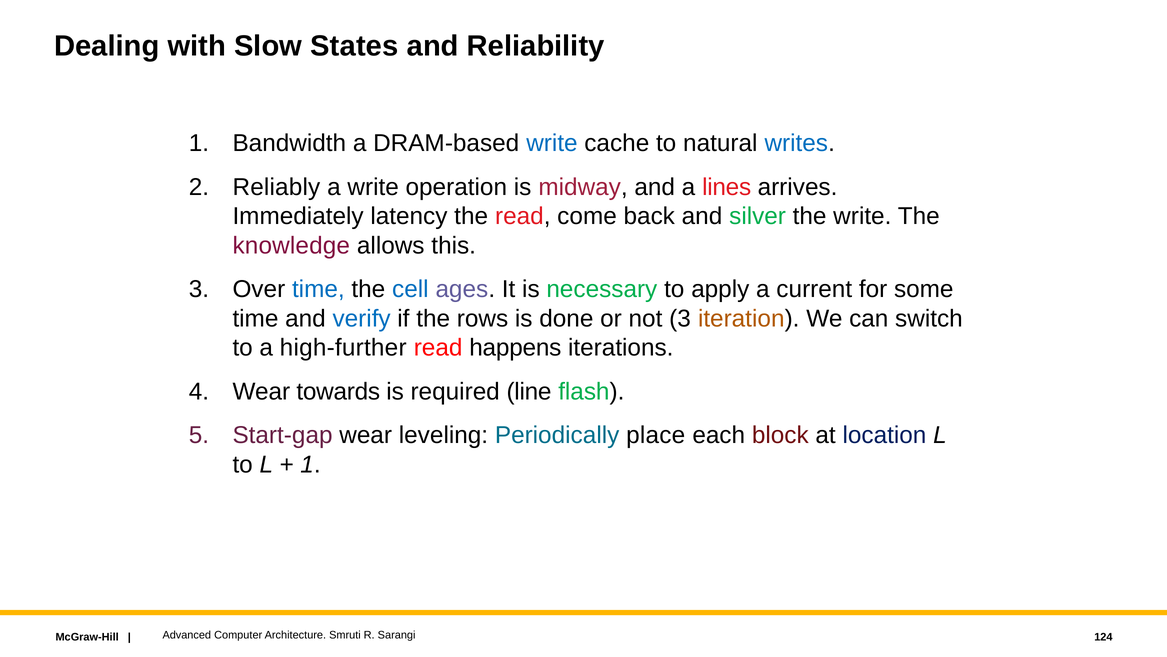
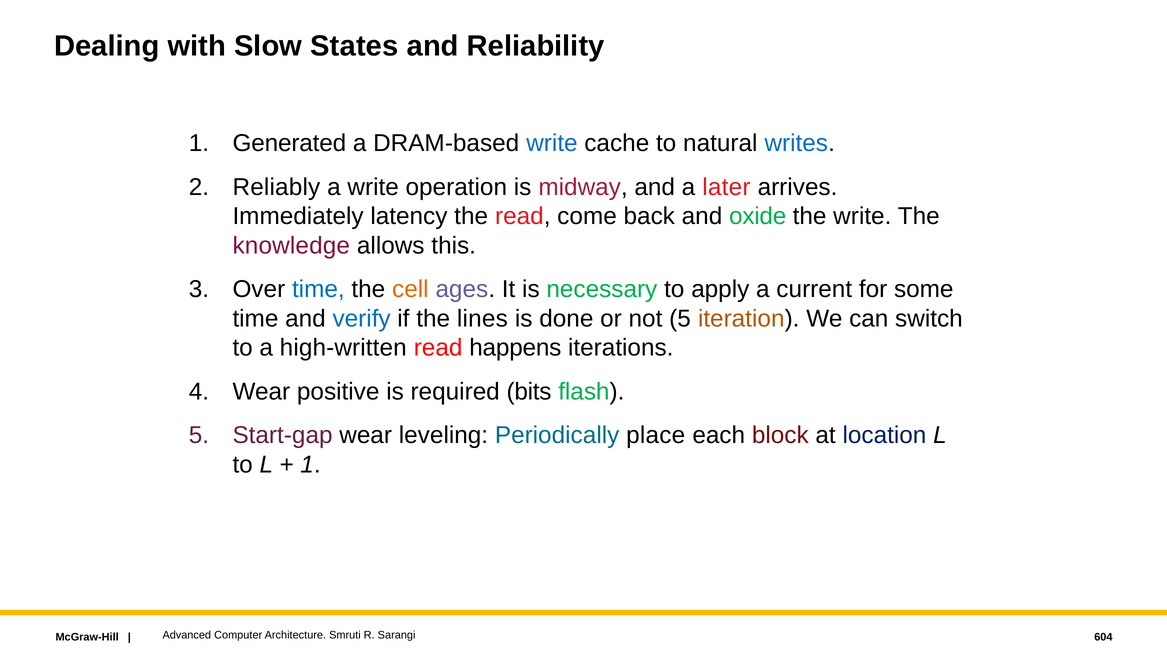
Bandwidth: Bandwidth -> Generated (289, 143)
lines: lines -> later (726, 187)
silver: silver -> oxide (758, 216)
cell colour: blue -> orange (410, 289)
rows: rows -> lines (482, 318)
not 3: 3 -> 5 (680, 318)
high-further: high-further -> high-written (343, 347)
towards: towards -> positive (338, 391)
line: line -> bits (529, 391)
124: 124 -> 604 (1103, 637)
